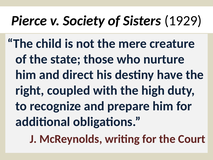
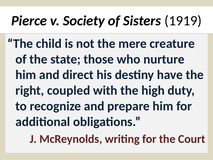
1929: 1929 -> 1919 (183, 21)
